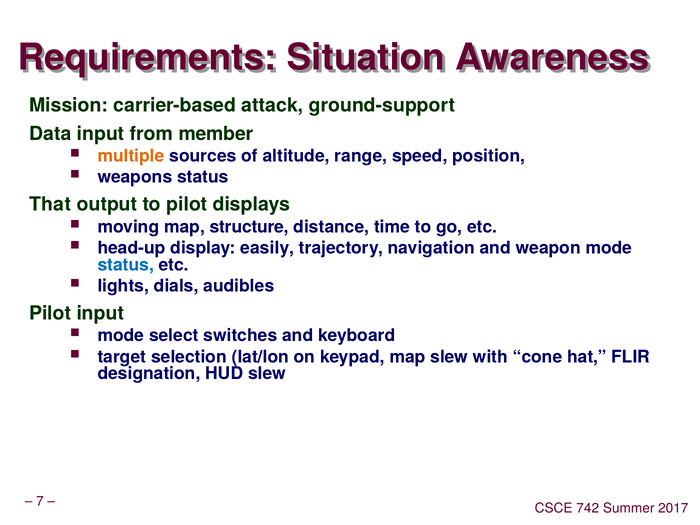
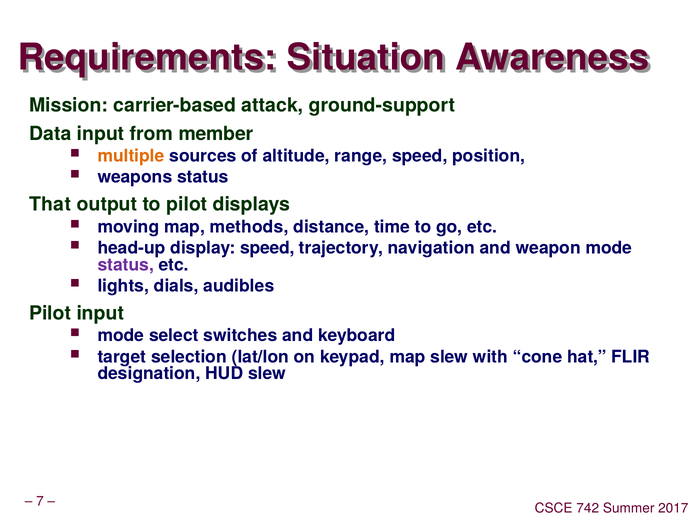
structure: structure -> methods (249, 227)
display easily: easily -> speed (267, 248)
status colour: blue -> purple (126, 265)
